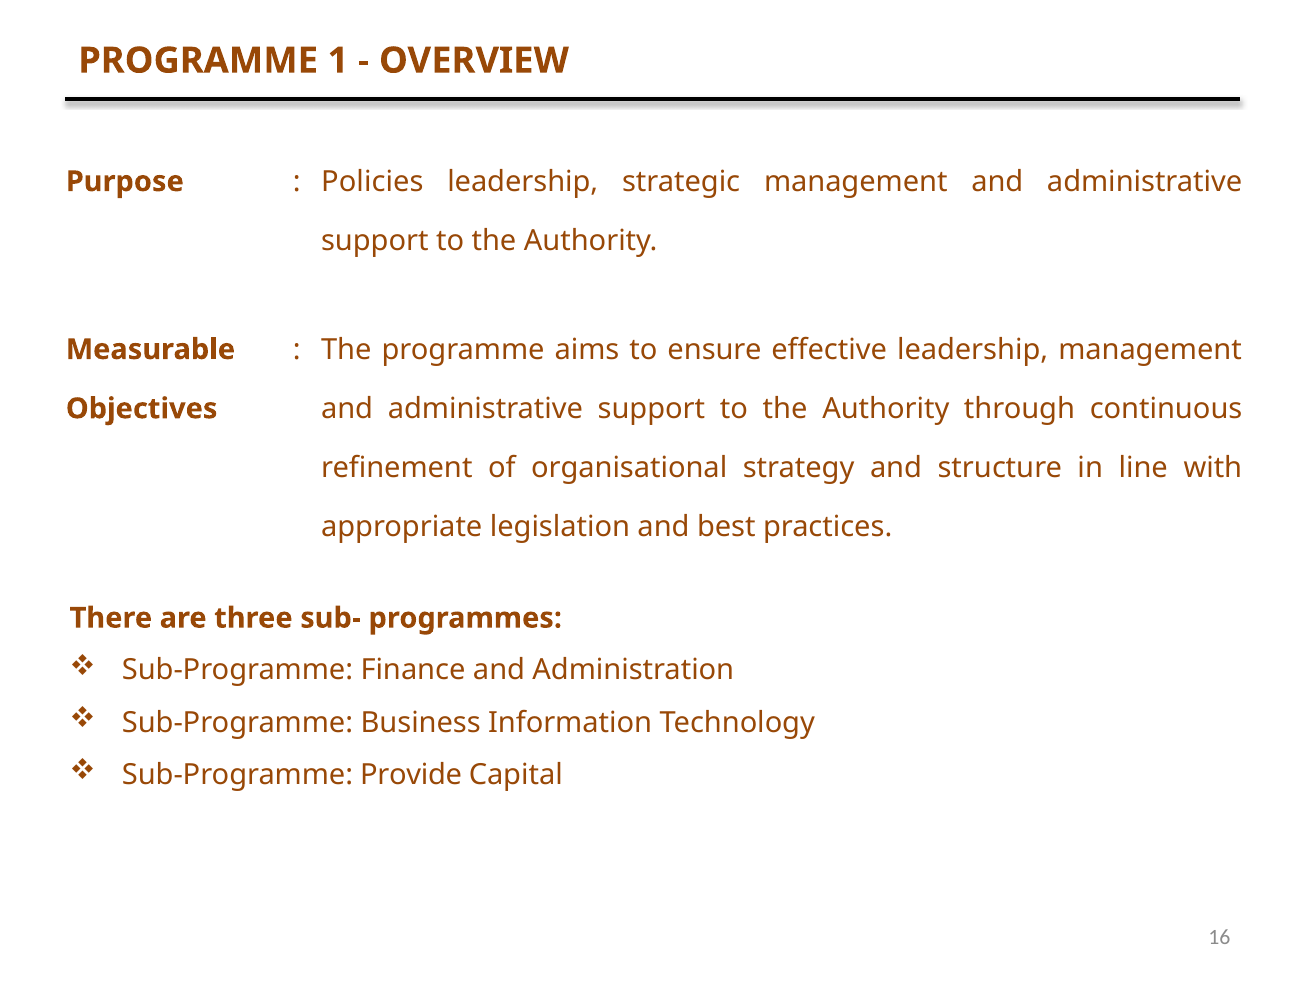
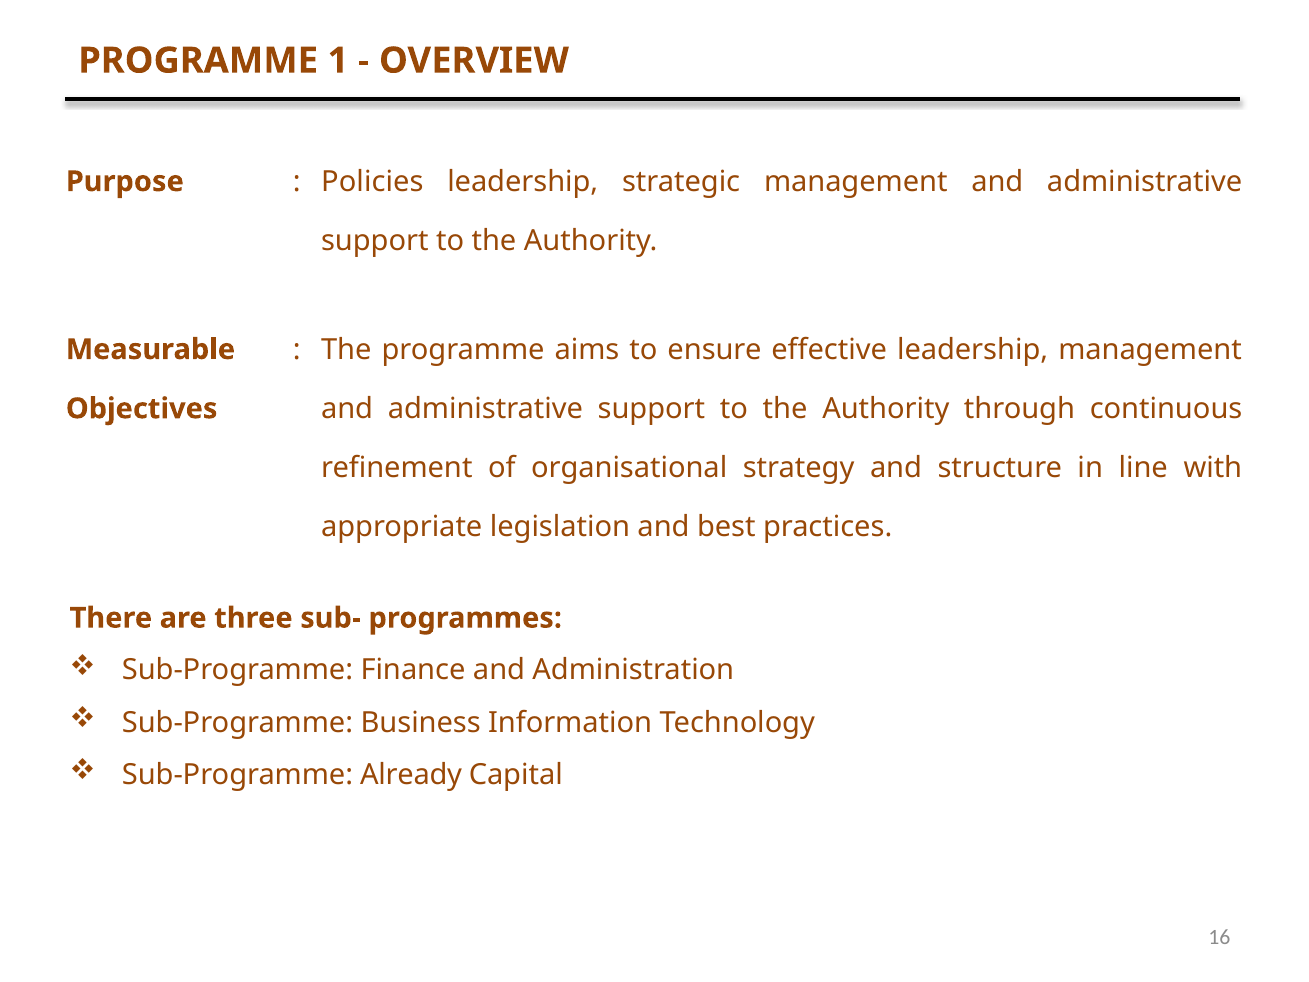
Provide: Provide -> Already (411, 775)
